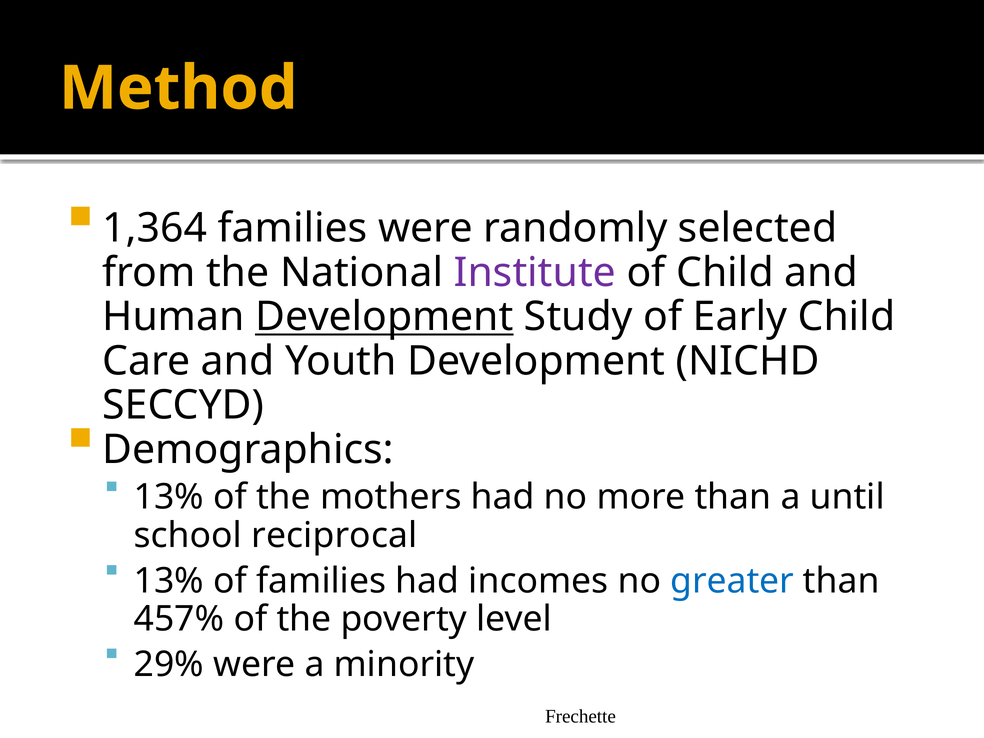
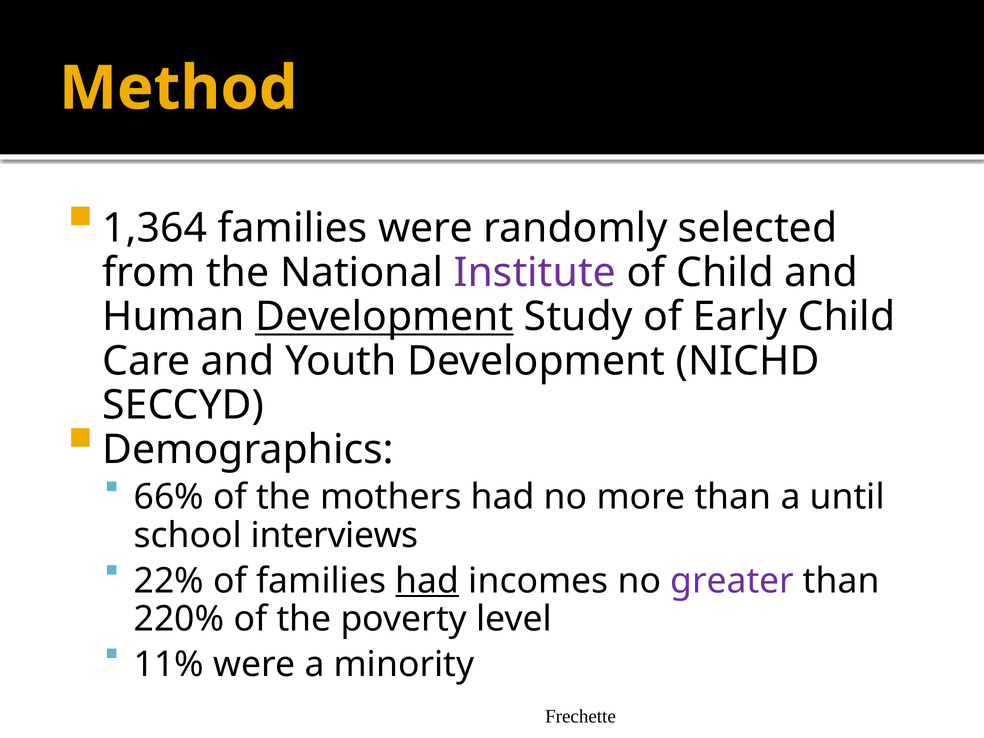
13%: 13% -> 66% (169, 497)
reciprocal: reciprocal -> interviews (335, 536)
13%: 13% -> 22% (169, 581)
had underline: none -> present (427, 581)
greater colour: blue -> purple (732, 581)
457%: 457% -> 220% (179, 619)
29%: 29% -> 11% (169, 664)
